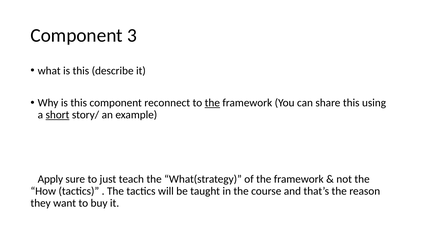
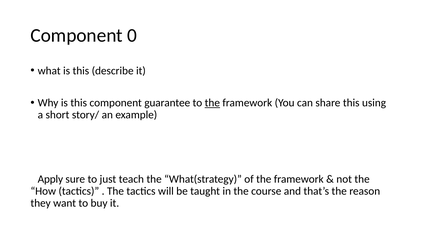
3: 3 -> 0 (132, 35)
reconnect: reconnect -> guarantee (167, 103)
short underline: present -> none (57, 115)
